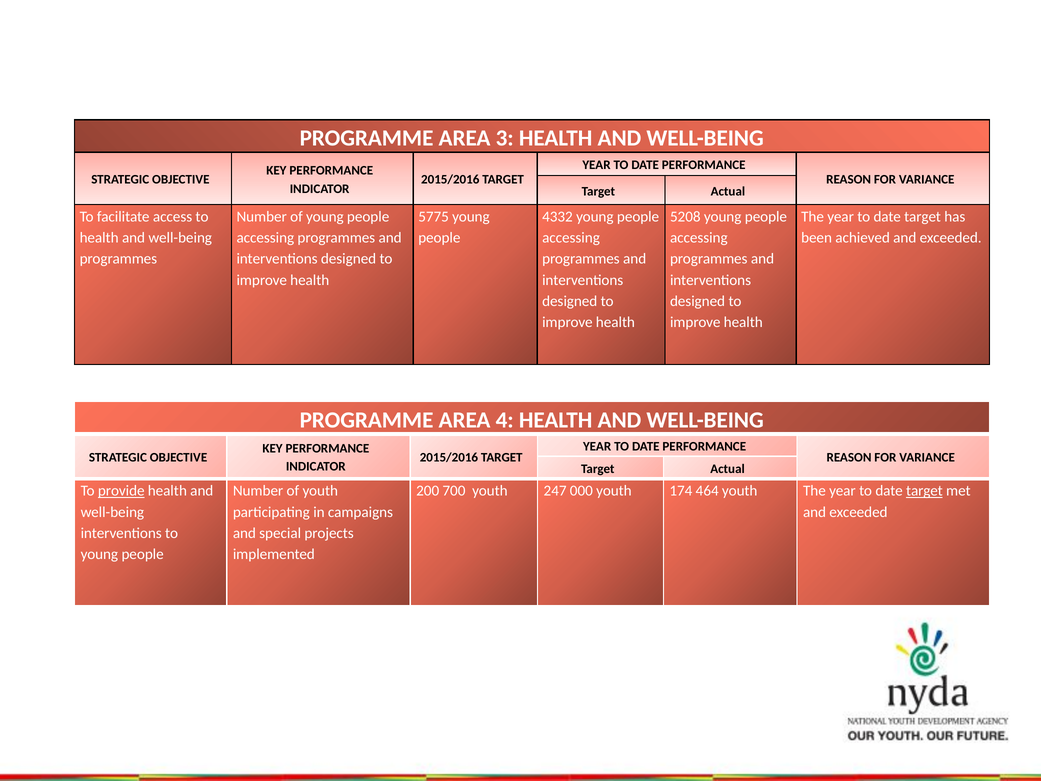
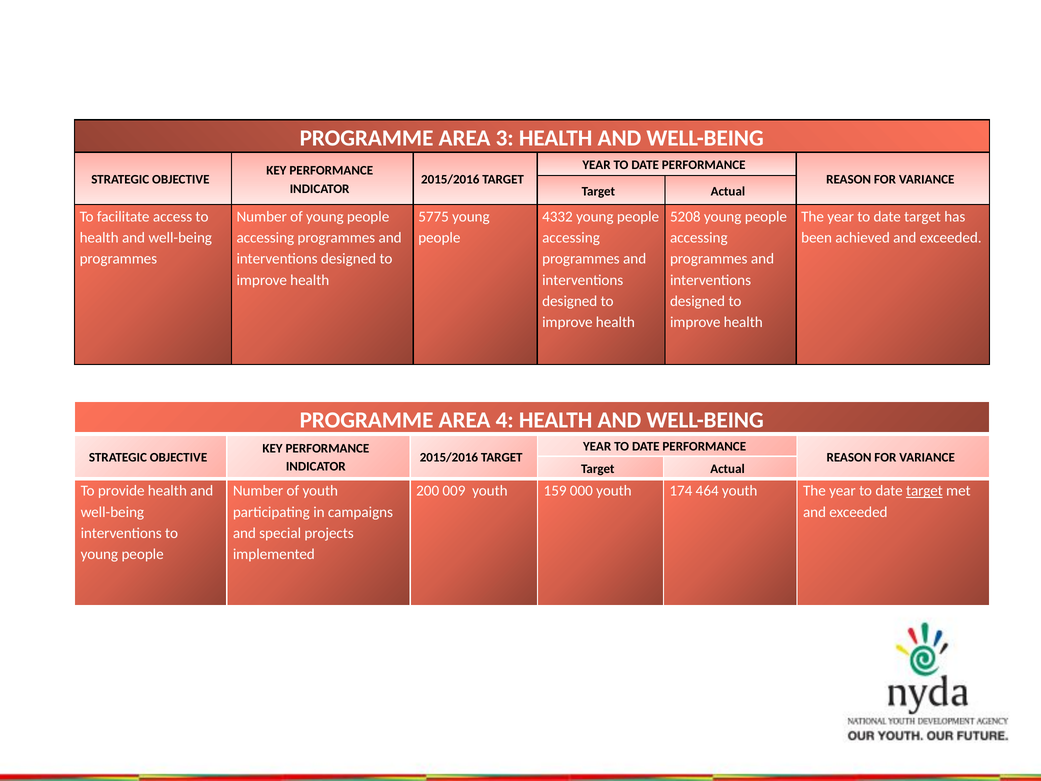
provide underline: present -> none (121, 491)
700: 700 -> 009 (454, 491)
247: 247 -> 159 (555, 491)
